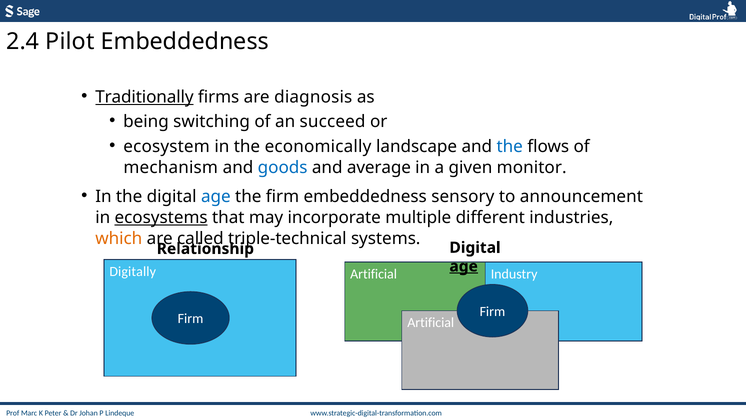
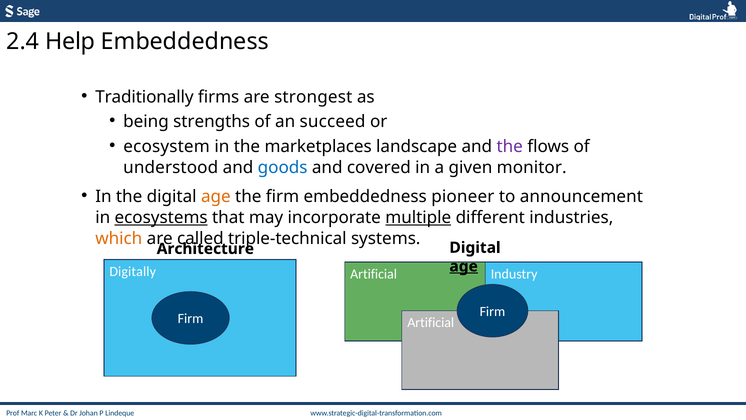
Pilot: Pilot -> Help (70, 42)
Traditionally underline: present -> none (144, 97)
diagnosis: diagnosis -> strongest (313, 97)
switching: switching -> strengths (212, 122)
economically: economically -> marketplaces (318, 147)
the colour: blue -> purple (510, 147)
mechanism: mechanism -> understood (171, 168)
average: average -> covered (379, 168)
age colour: blue -> orange (216, 196)
sensory: sensory -> pioneer (463, 196)
multiple underline: none -> present (418, 217)
Relationship: Relationship -> Architecture (205, 249)
